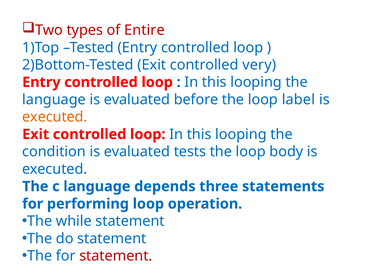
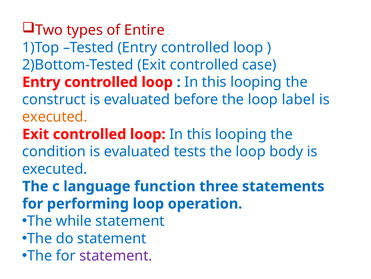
very: very -> case (259, 65)
language: language -> construct (54, 99)
depends: depends -> function (165, 186)
statement colour: red -> purple (116, 255)
